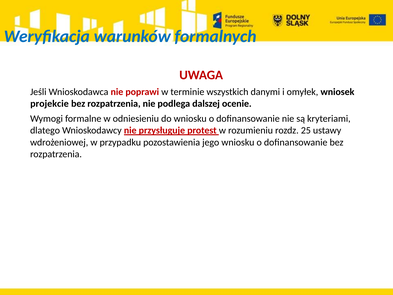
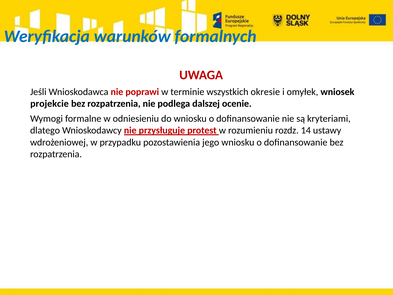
danymi: danymi -> okresie (265, 92)
25: 25 -> 14 (306, 130)
